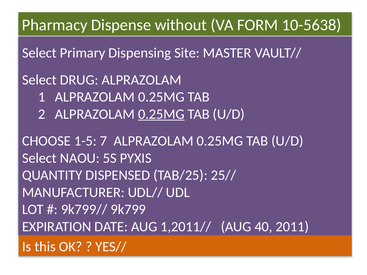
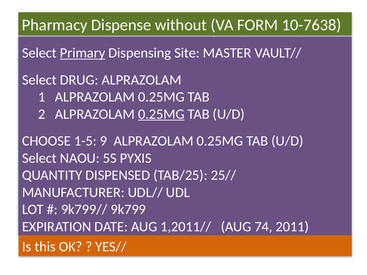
10-5638: 10-5638 -> 10-7638 (312, 25)
Primary underline: none -> present (83, 53)
7: 7 -> 9 (103, 141)
40: 40 -> 74 (264, 227)
